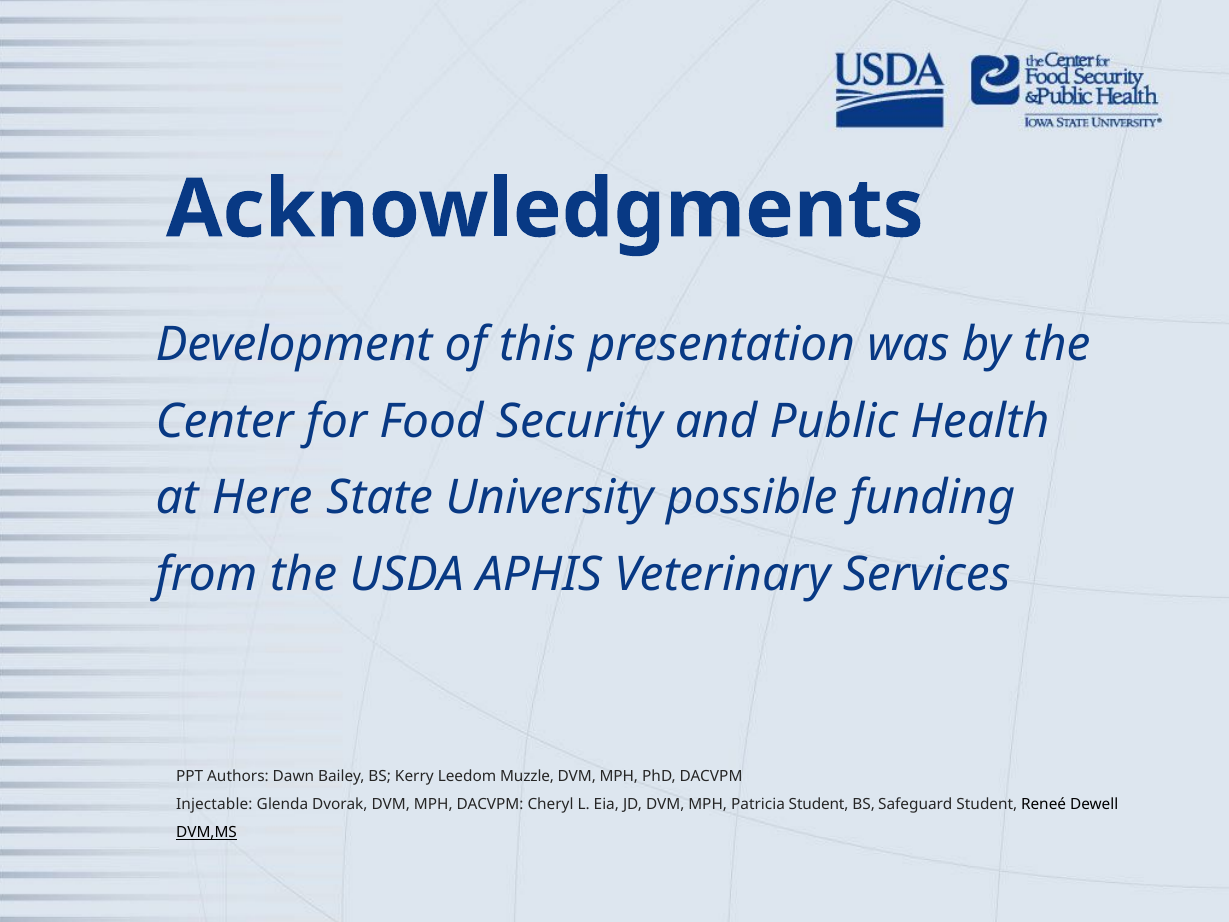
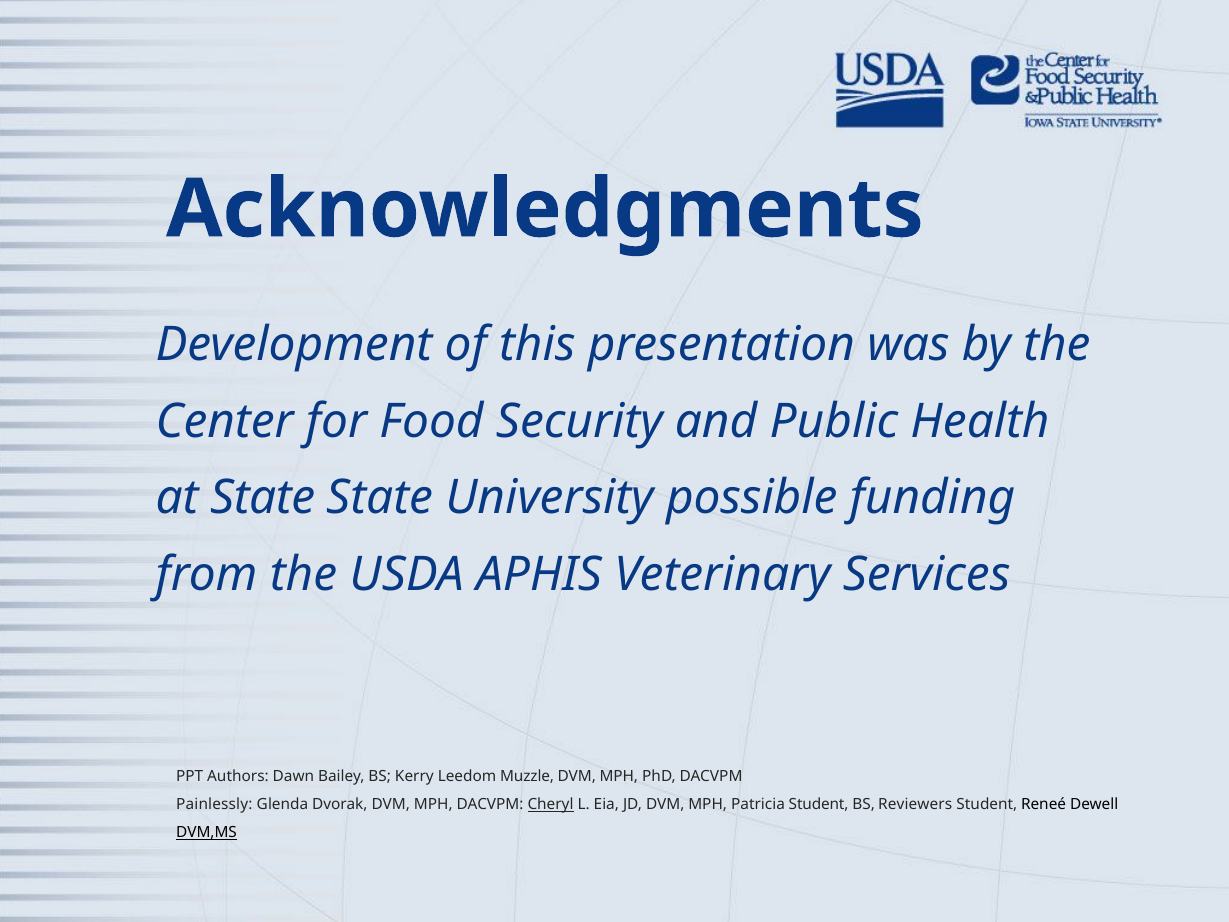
at Here: Here -> State (263, 498)
Injectable: Injectable -> Painlessly (214, 804)
Cheryl underline: none -> present (551, 804)
Safeguard: Safeguard -> Reviewers (915, 804)
